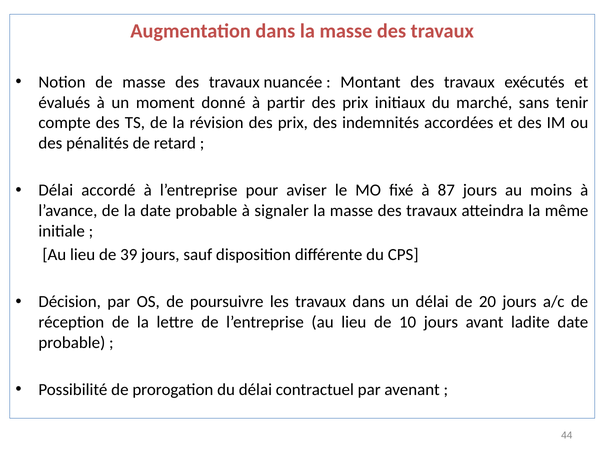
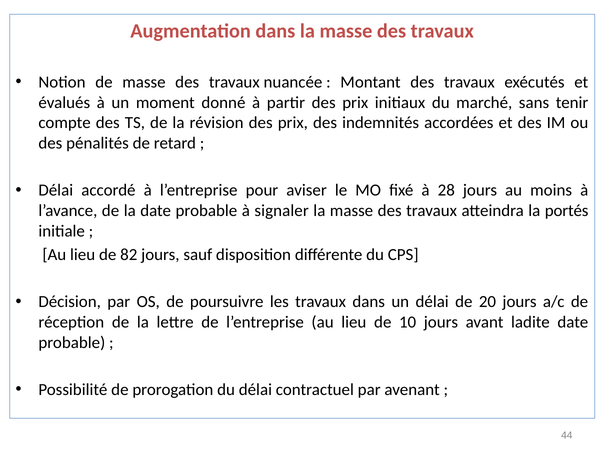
87: 87 -> 28 (446, 191)
même: même -> portés (567, 211)
39: 39 -> 82 (129, 255)
